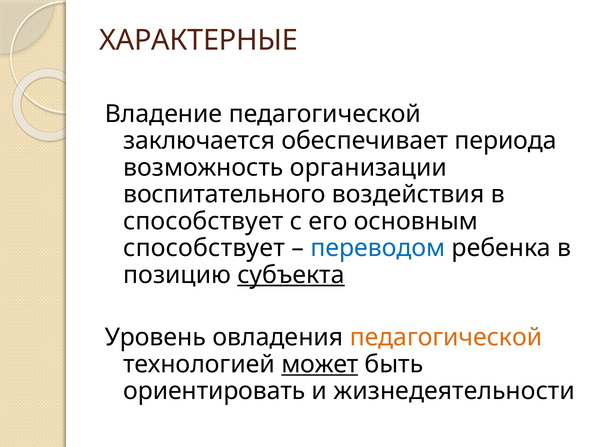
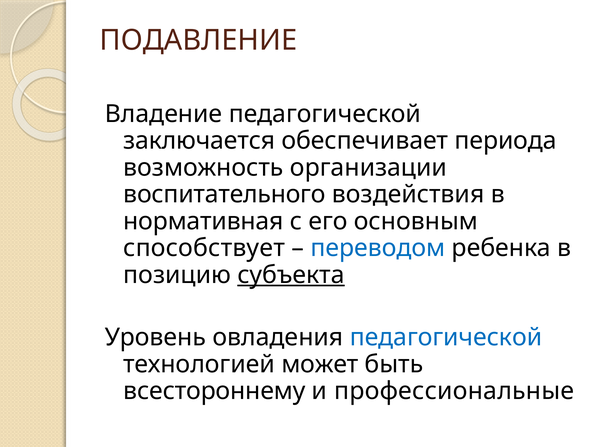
ХАРАКТЕРНЫЕ: ХАРАКТЕРНЫЕ -> ПОДАВЛЕНИЕ (198, 40)
способствует: способствует -> нормативная (203, 221)
педагогической colour: orange -> blue (446, 337)
может underline: present -> none (320, 364)
ориентировать: ориентировать -> всестороннему (214, 391)
жизнедеятельности: жизнедеятельности -> профессиональные (454, 391)
